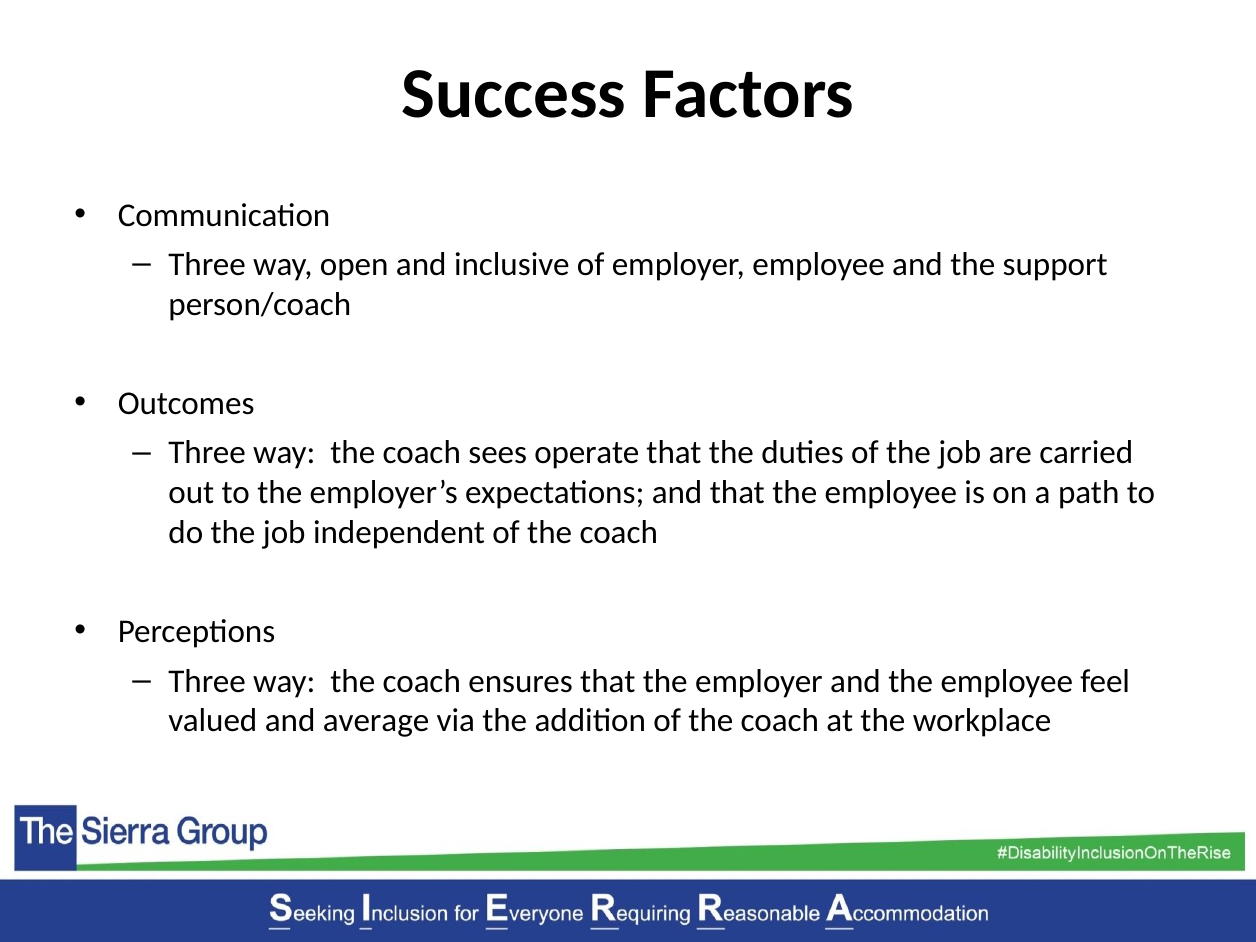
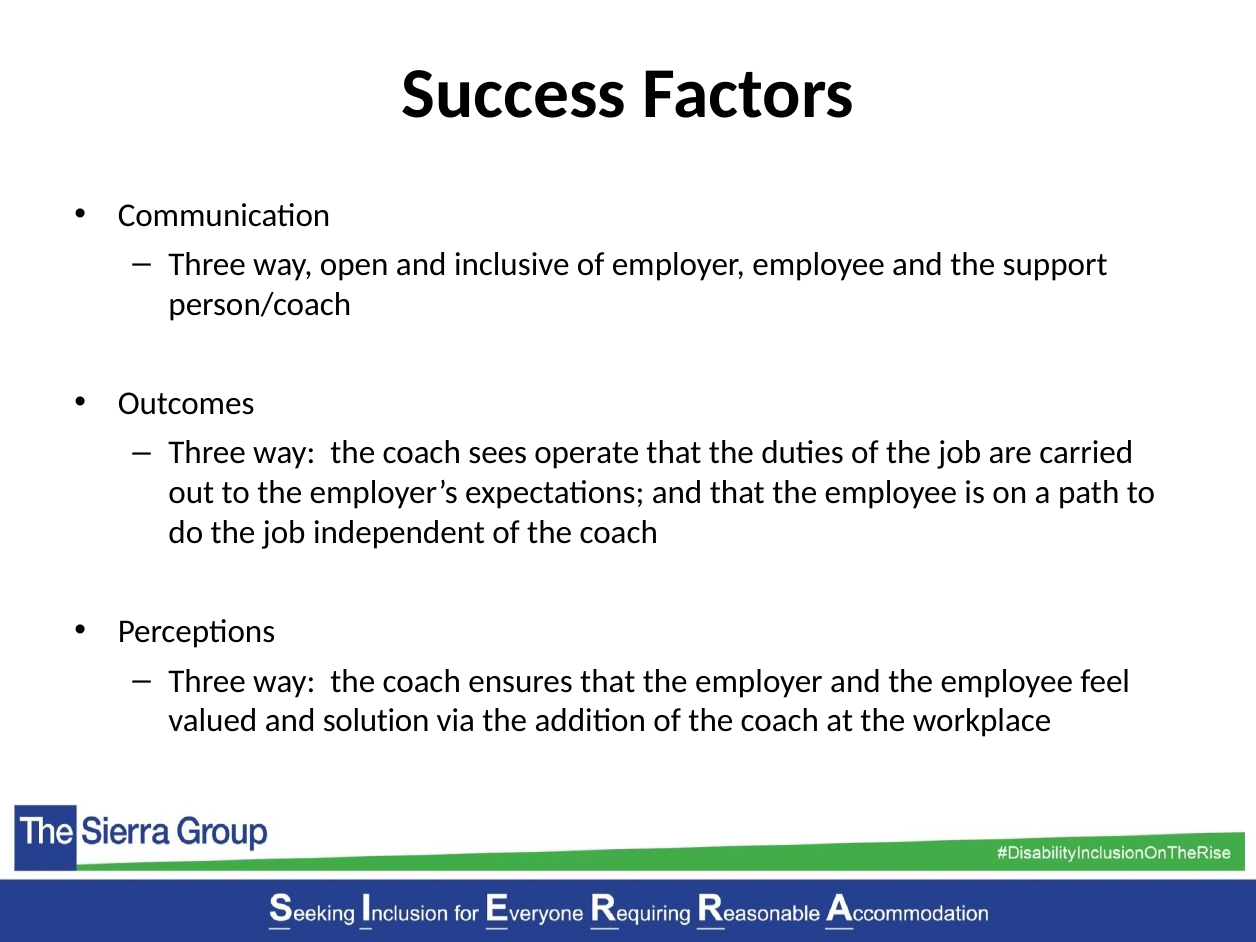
average: average -> solution (376, 721)
